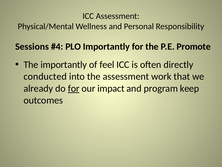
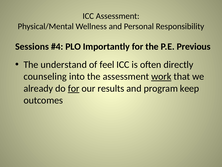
Promote: Promote -> Previous (194, 46)
The importantly: importantly -> understand (64, 64)
conducted: conducted -> counseling (45, 76)
work underline: none -> present (161, 76)
impact: impact -> results (111, 88)
